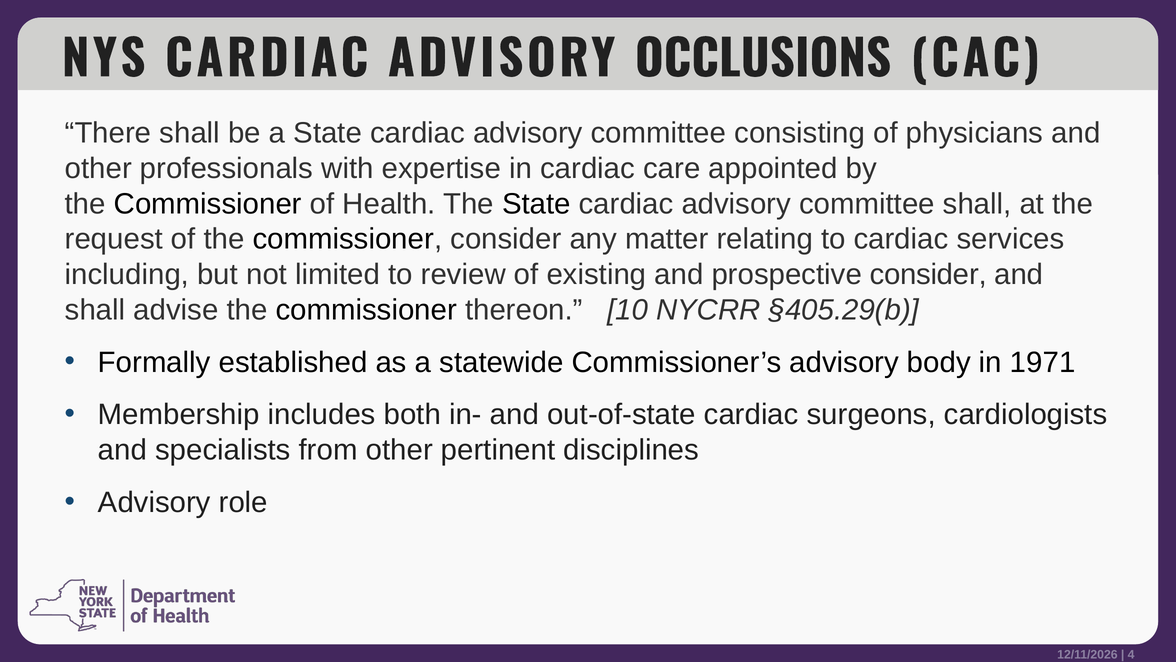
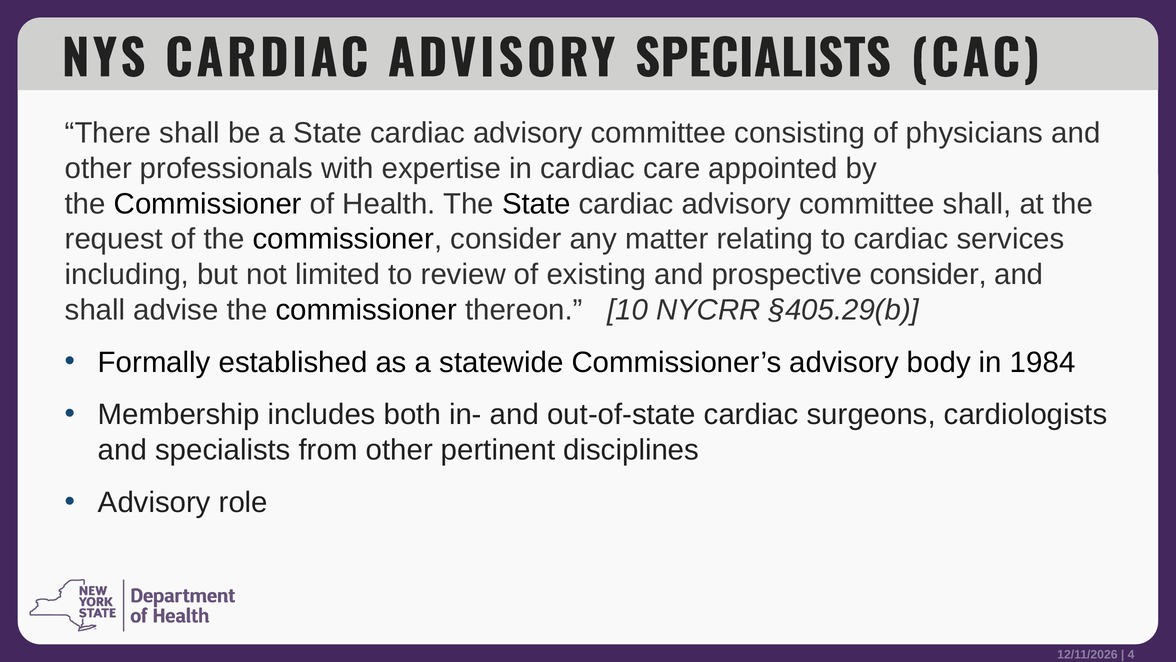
ADVISORY OCCLUSIONS: OCCLUSIONS -> SPECIALISTS (763, 60)
1971: 1971 -> 1984 (1043, 362)
